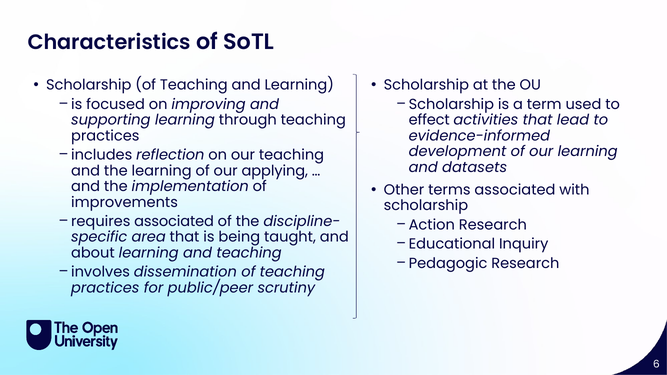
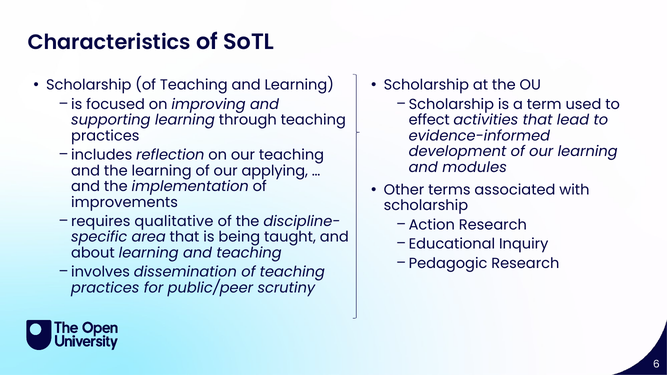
datasets: datasets -> modules (475, 167)
requires associated: associated -> qualitative (174, 222)
